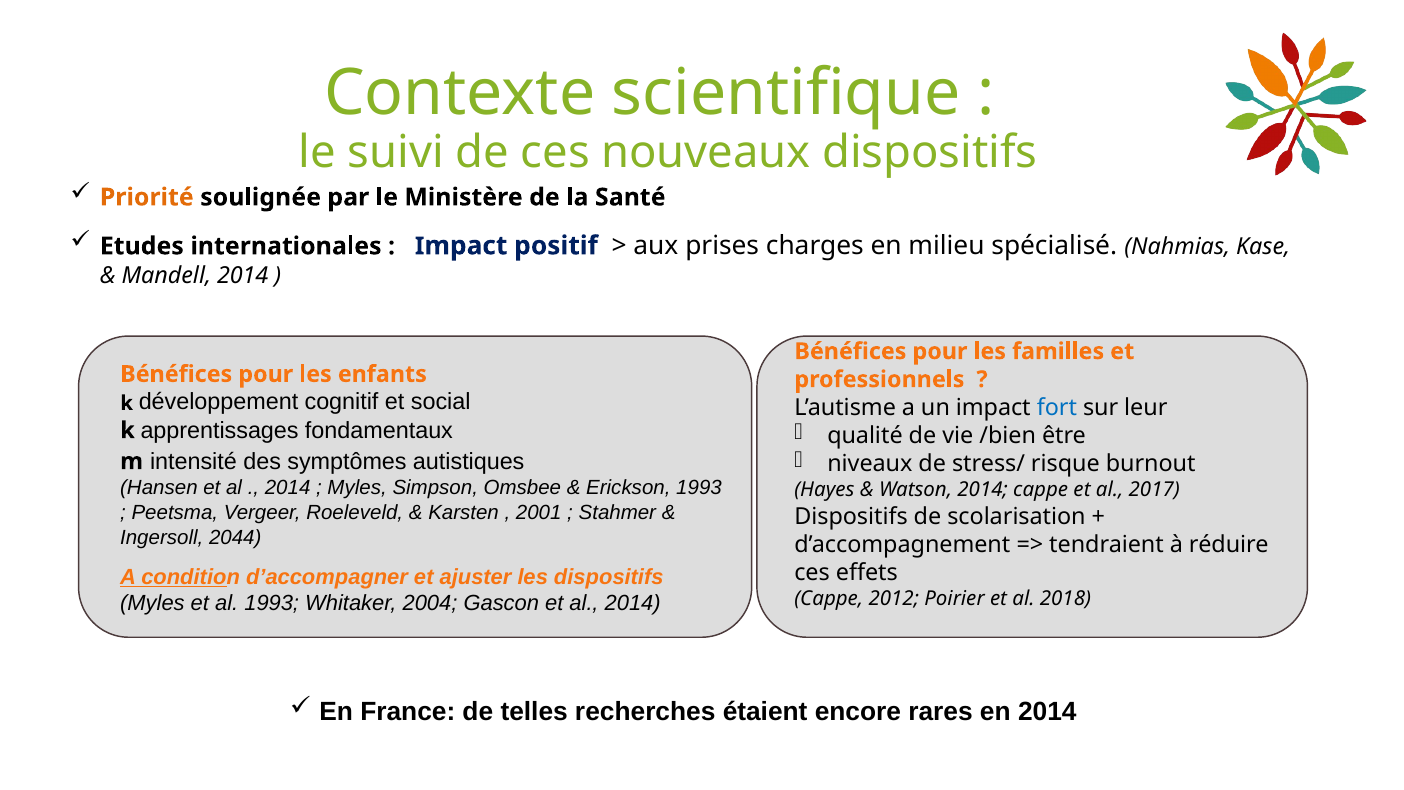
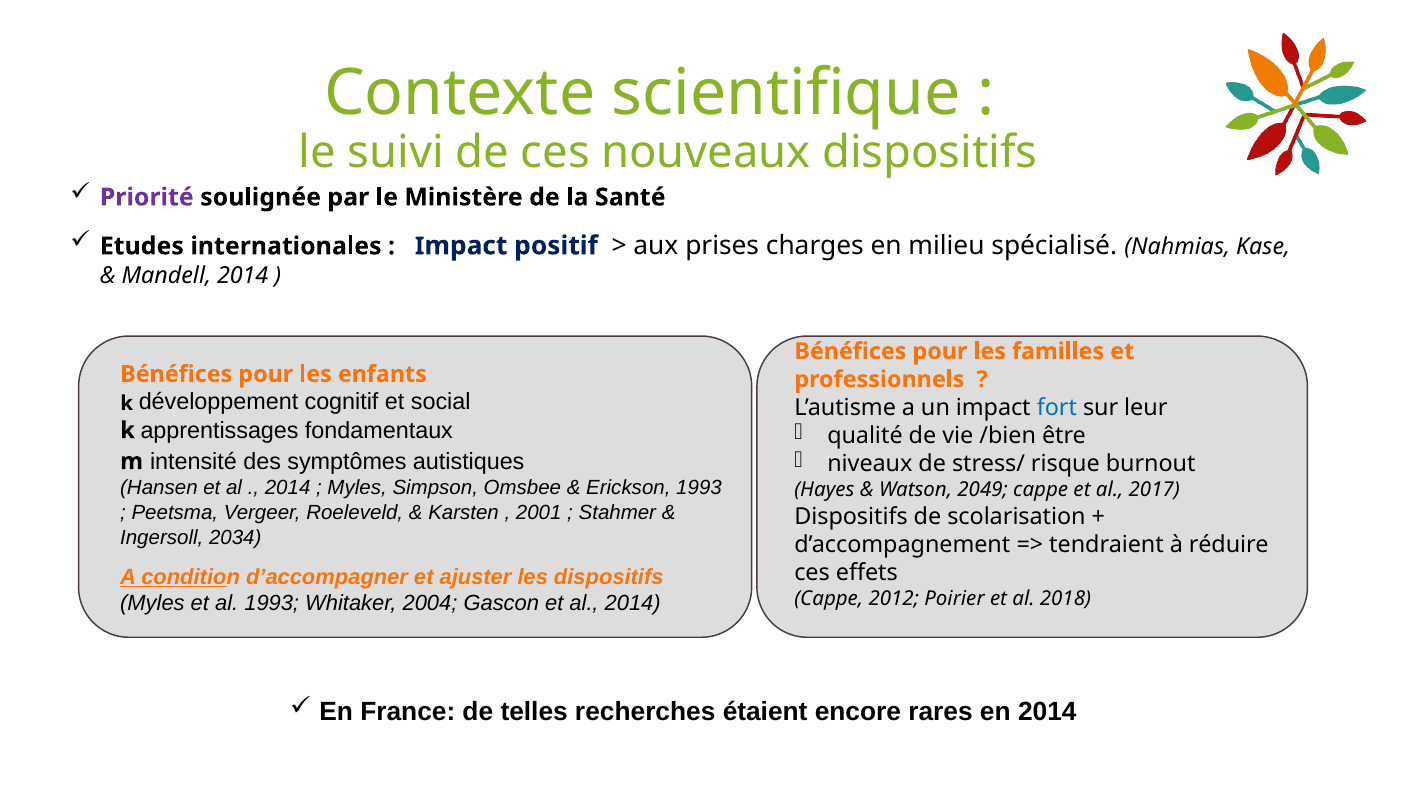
Priorité colour: orange -> purple (147, 197)
Watson 2014: 2014 -> 2049 (983, 490)
2044: 2044 -> 2034 (235, 537)
